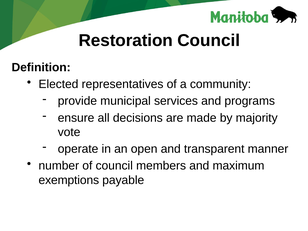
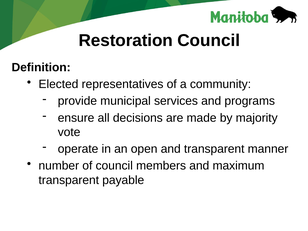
exemptions: exemptions -> transparent (69, 180)
